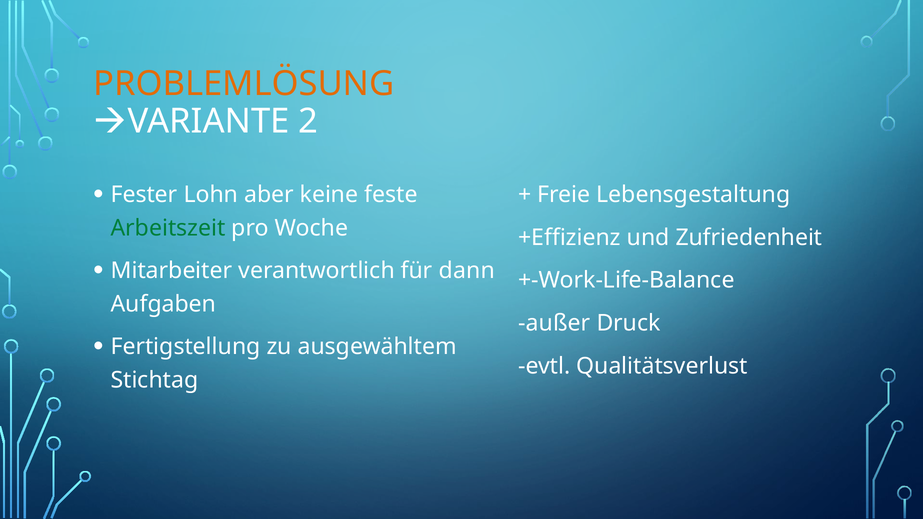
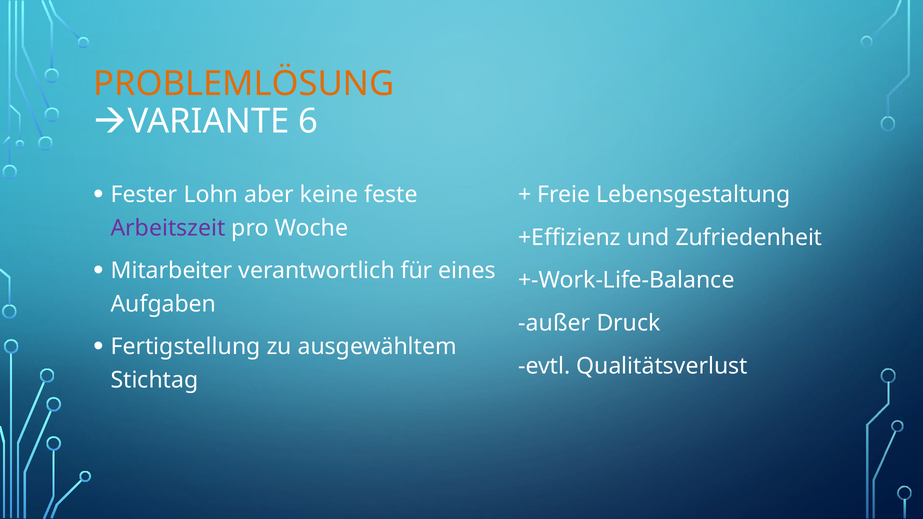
2: 2 -> 6 (308, 121)
Arbeitszeit colour: green -> purple (168, 228)
dann: dann -> eines (467, 271)
